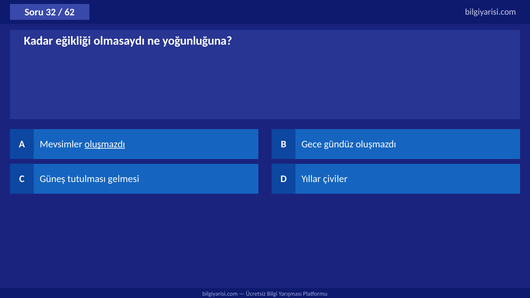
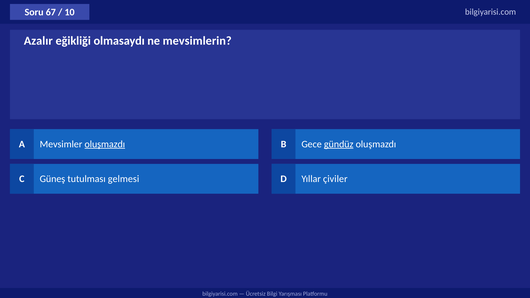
32: 32 -> 67 (51, 12)
62: 62 -> 10 (70, 12)
Kadar: Kadar -> Azalır (38, 41)
yoğunluğuna: yoğunluğuna -> mevsimlerin (197, 41)
gündüz underline: none -> present (339, 144)
